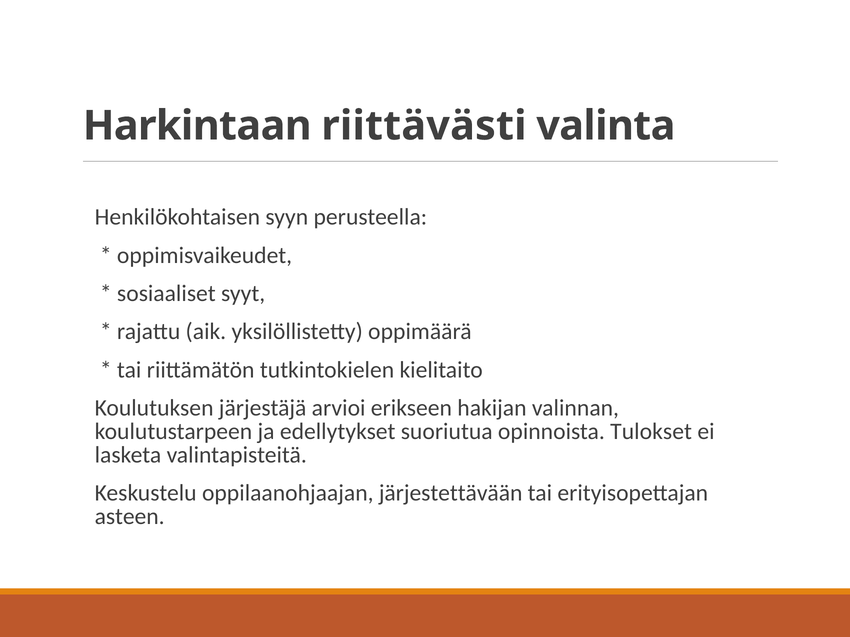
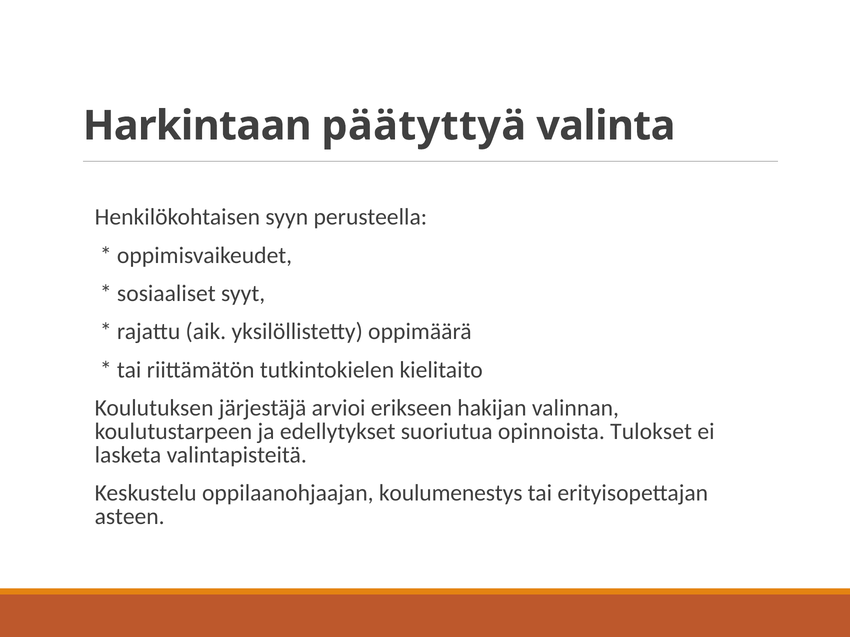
riittävästi: riittävästi -> päätyttyä (424, 126)
järjestettävään: järjestettävään -> koulumenestys (451, 494)
